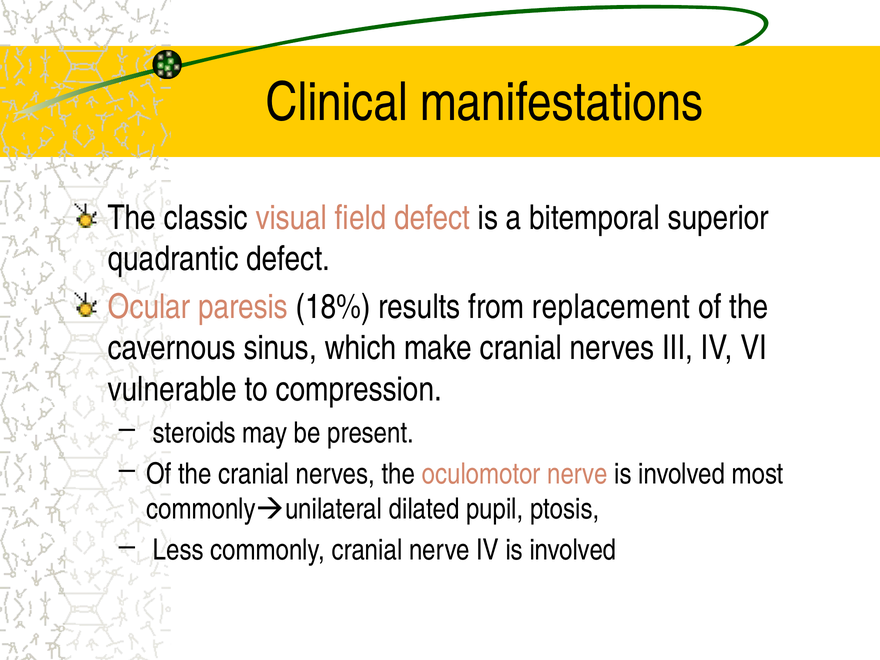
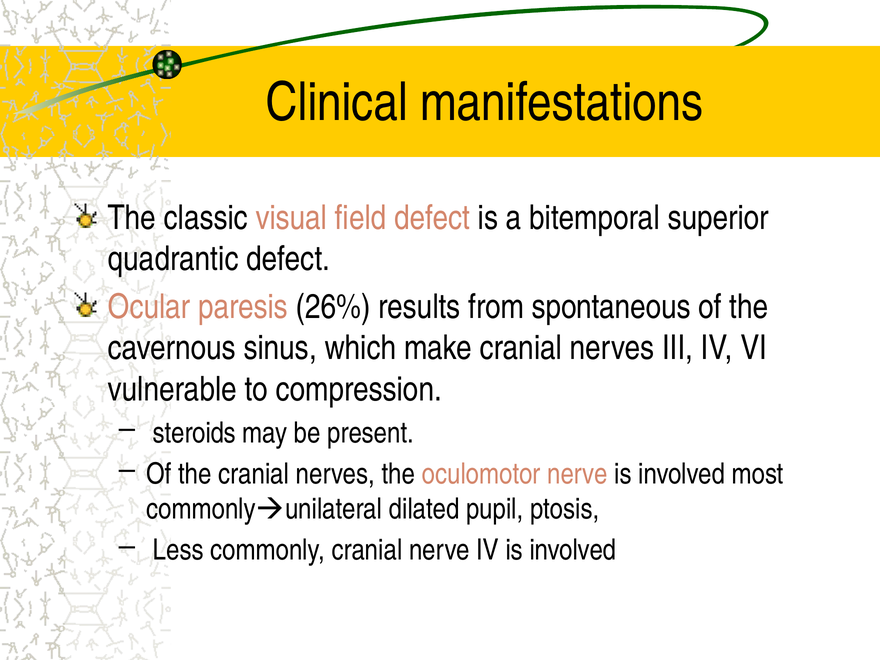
18%: 18% -> 26% (333, 307)
replacement: replacement -> spontaneous (611, 307)
